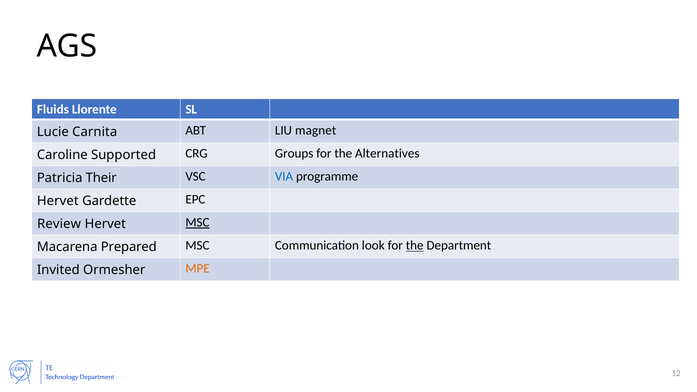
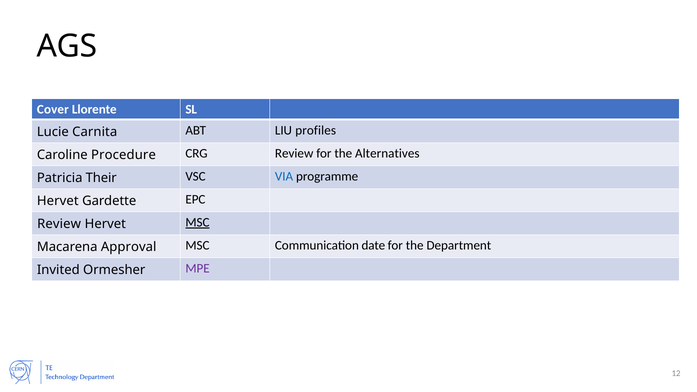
Fluids: Fluids -> Cover (53, 109)
magnet: magnet -> profiles (316, 130)
Supported: Supported -> Procedure (124, 155)
CRG Groups: Groups -> Review (294, 153)
Prepared: Prepared -> Approval (129, 247)
look: look -> date (373, 246)
the underline: present -> none (415, 246)
MPE colour: orange -> purple (198, 269)
